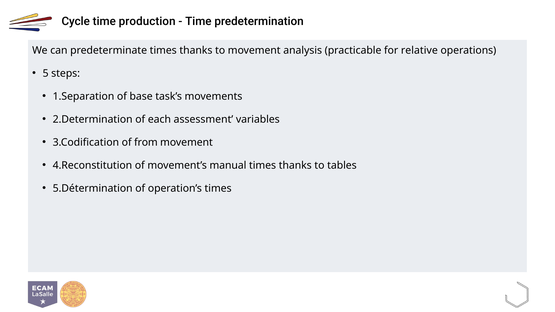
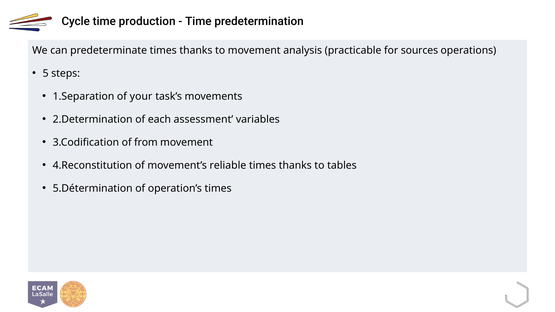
relative: relative -> sources (419, 50)
base: base -> your (141, 96)
manual: manual -> reliable (228, 165)
